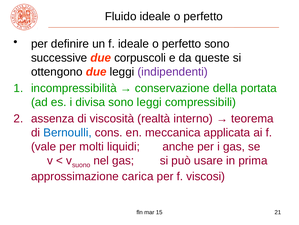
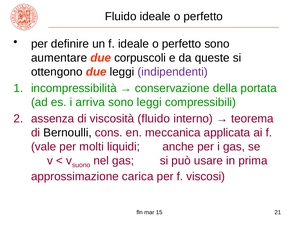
successive: successive -> aumentare (59, 58)
divisa: divisa -> arriva (90, 102)
viscosità realtà: realtà -> fluido (154, 118)
Bernoulli colour: blue -> black (67, 132)
